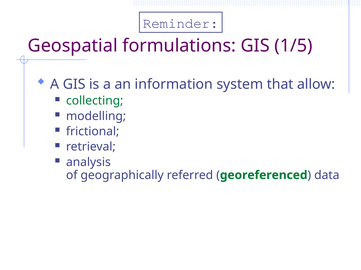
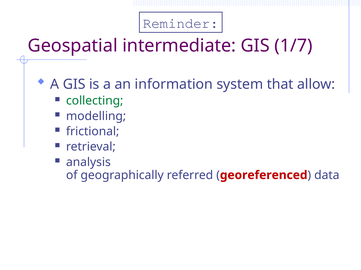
formulations: formulations -> intermediate (179, 46)
1/5: 1/5 -> 1/7 (293, 46)
georeferenced colour: green -> red (264, 176)
